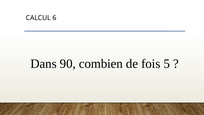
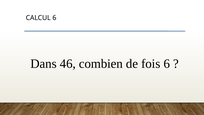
90: 90 -> 46 (68, 63)
fois 5: 5 -> 6 (167, 63)
